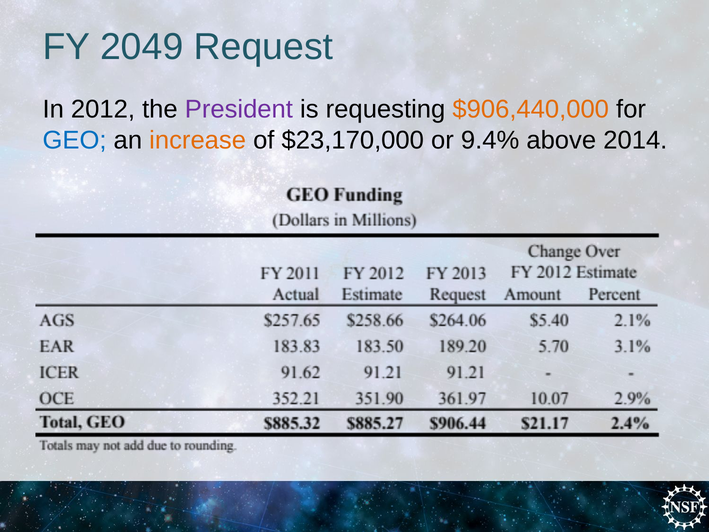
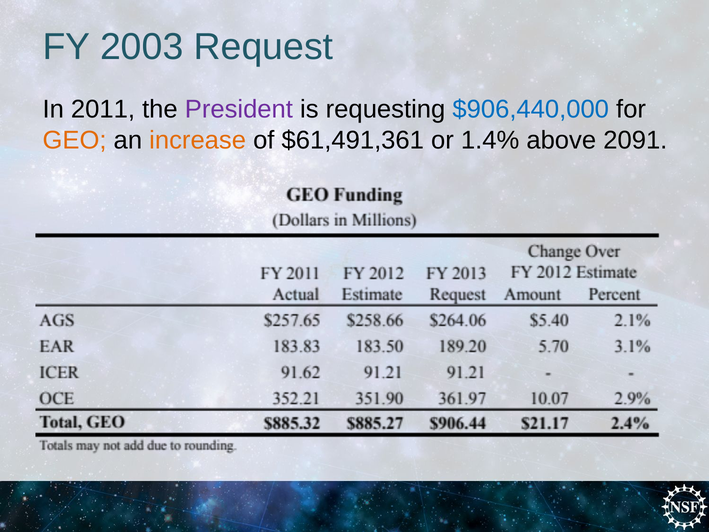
2049: 2049 -> 2003 (142, 47)
2012: 2012 -> 2011 (103, 109)
$906,440,000 colour: orange -> blue (531, 109)
GEO colour: blue -> orange (75, 140)
$23,170,000: $23,170,000 -> $61,491,361 (353, 140)
9.4%: 9.4% -> 1.4% (490, 140)
2014: 2014 -> 2091 (635, 140)
